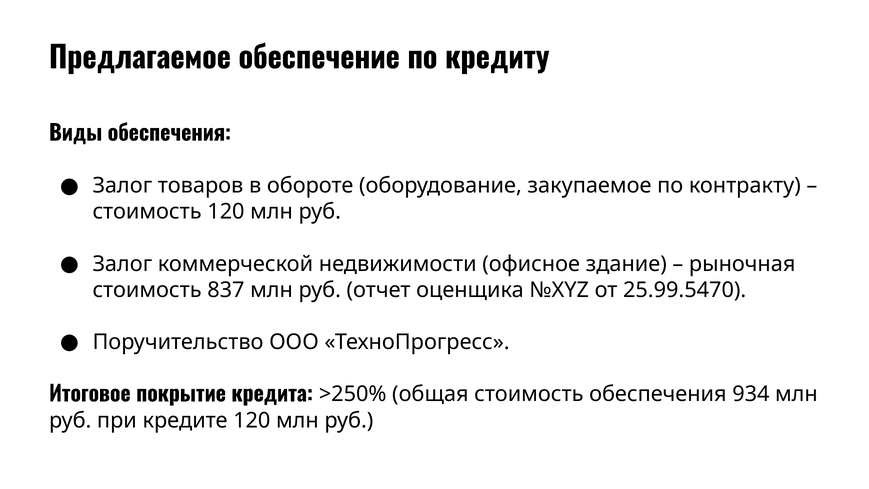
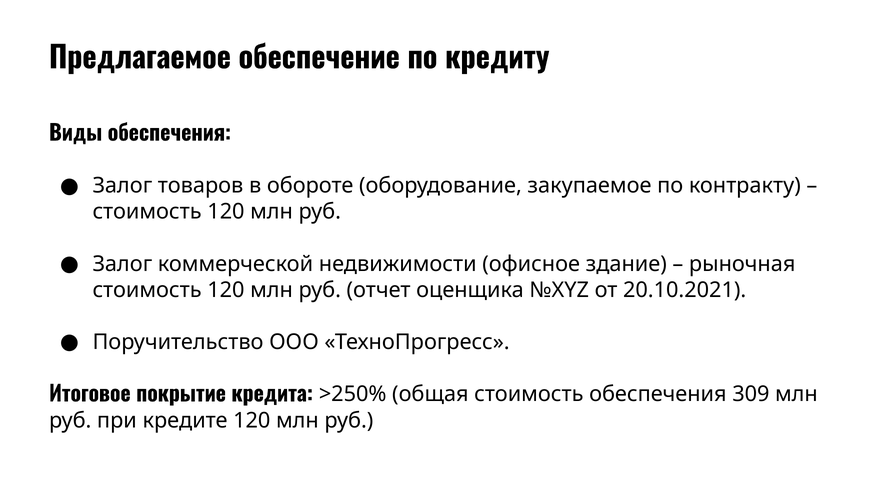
837: 837 -> 120 (226, 290)
25.99.5470: 25.99.5470 -> 20.10.2021 (685, 290)
934: 934 -> 309 (751, 394)
